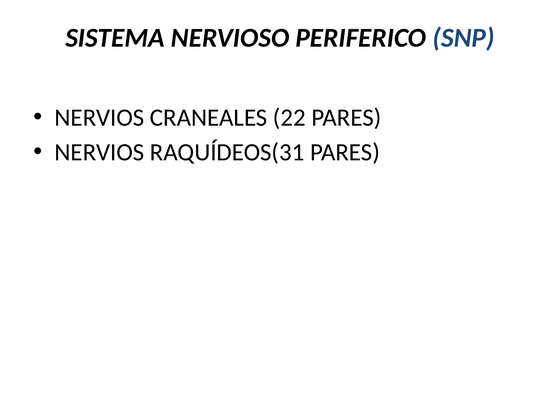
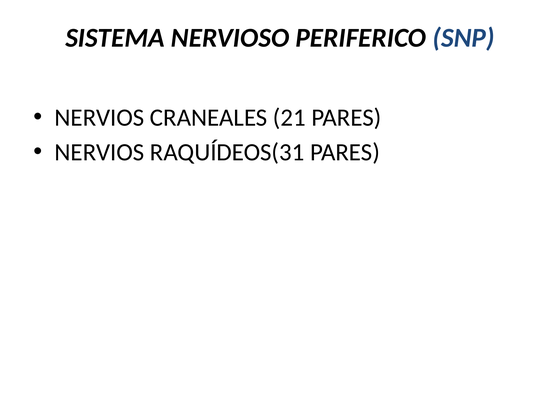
22: 22 -> 21 (289, 117)
